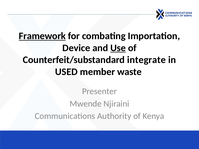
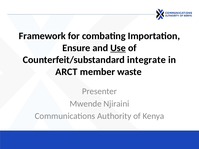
Framework underline: present -> none (42, 36)
Device: Device -> Ensure (76, 48)
USED: USED -> ARCT (66, 72)
